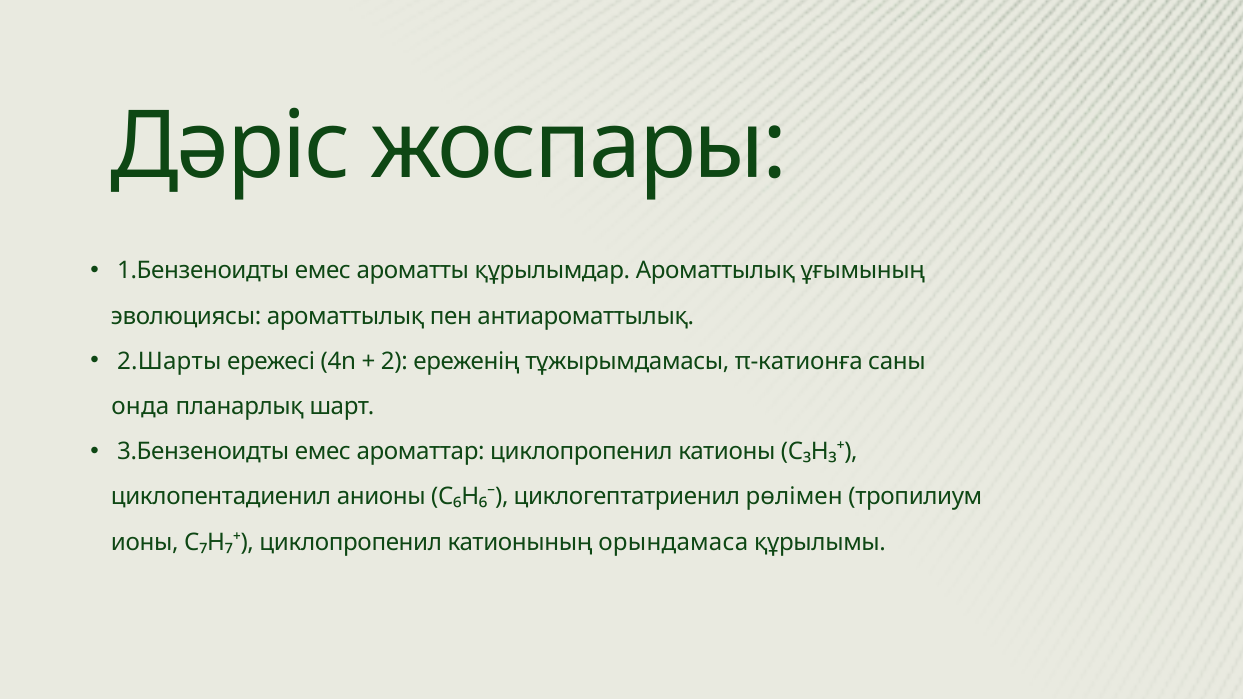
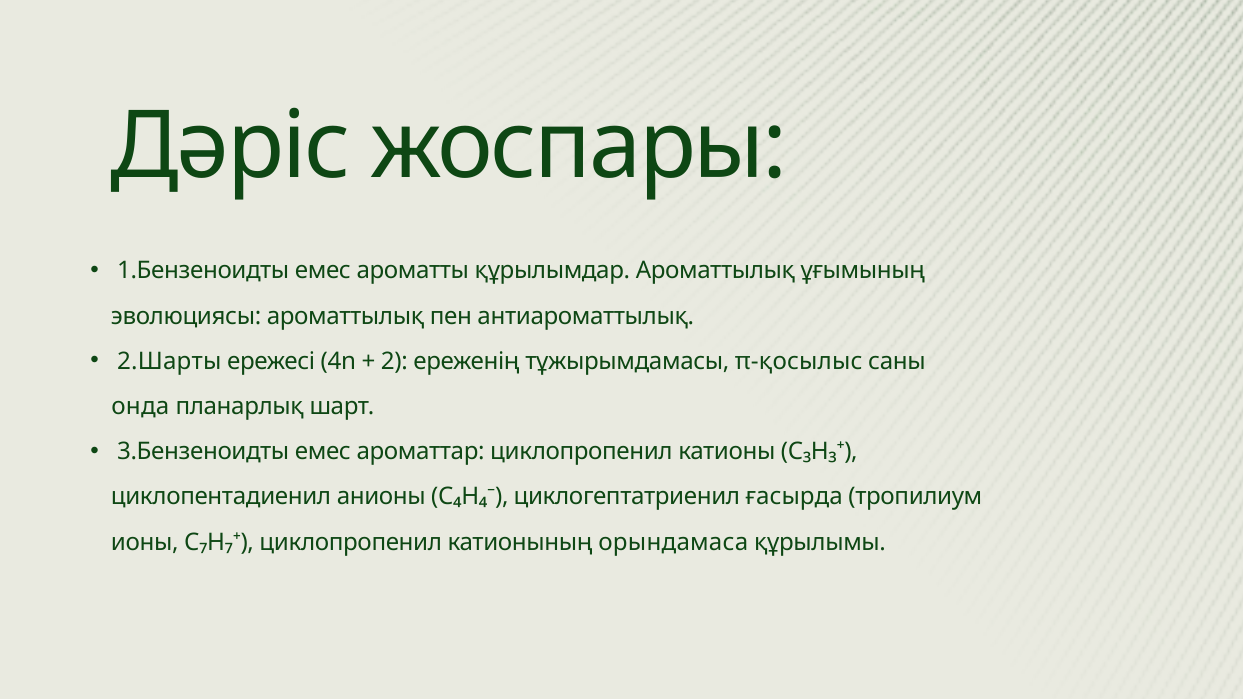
π‑катионға: π‑катионға -> π‑қосылыс (799, 361)
C₆H₆⁻: C₆H₆⁻ -> C₄H₄⁻ (470, 497)
рөлімен: рөлімен -> ғасырда (794, 497)
